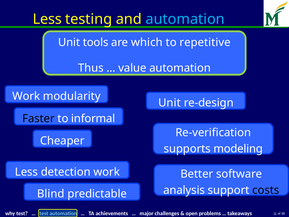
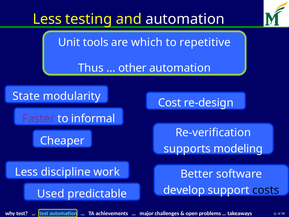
automation colour: light blue -> white (185, 19)
value: value -> other (132, 68)
Work: Work -> State (26, 96)
Unit: Unit -> Cost (170, 103)
Faster colour: black -> purple (38, 118)
detection: detection -> discipline (66, 172)
analysis: analysis -> develop (184, 190)
Blind: Blind -> Used (51, 194)
